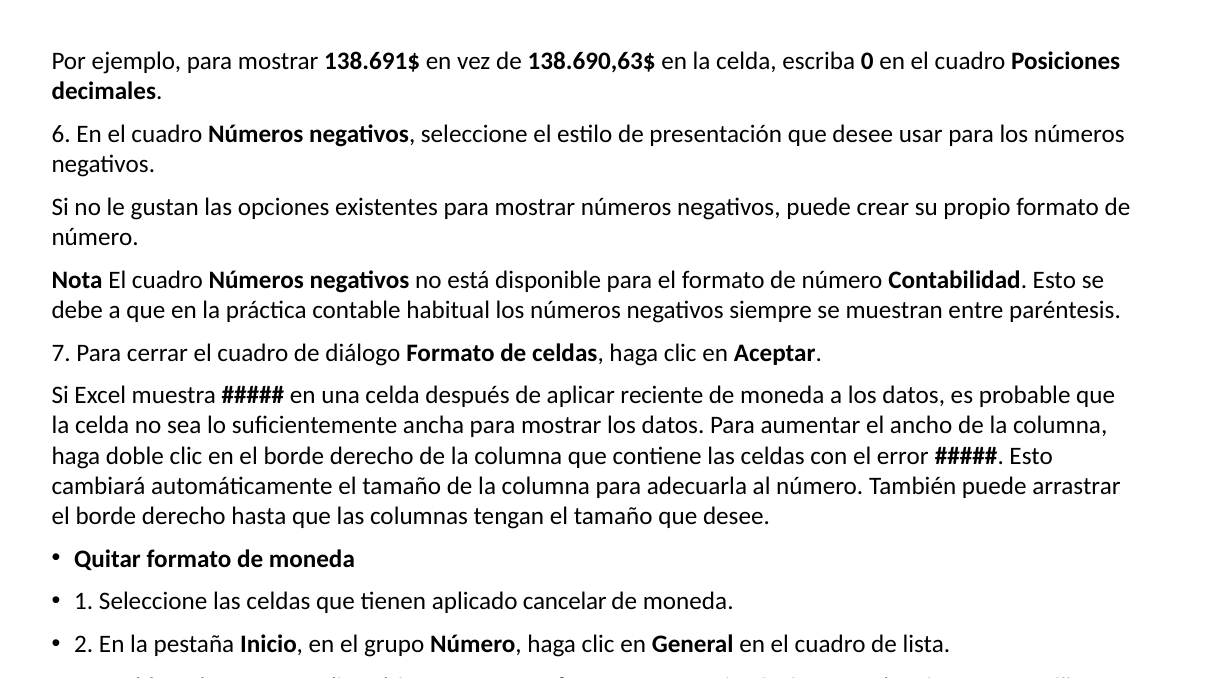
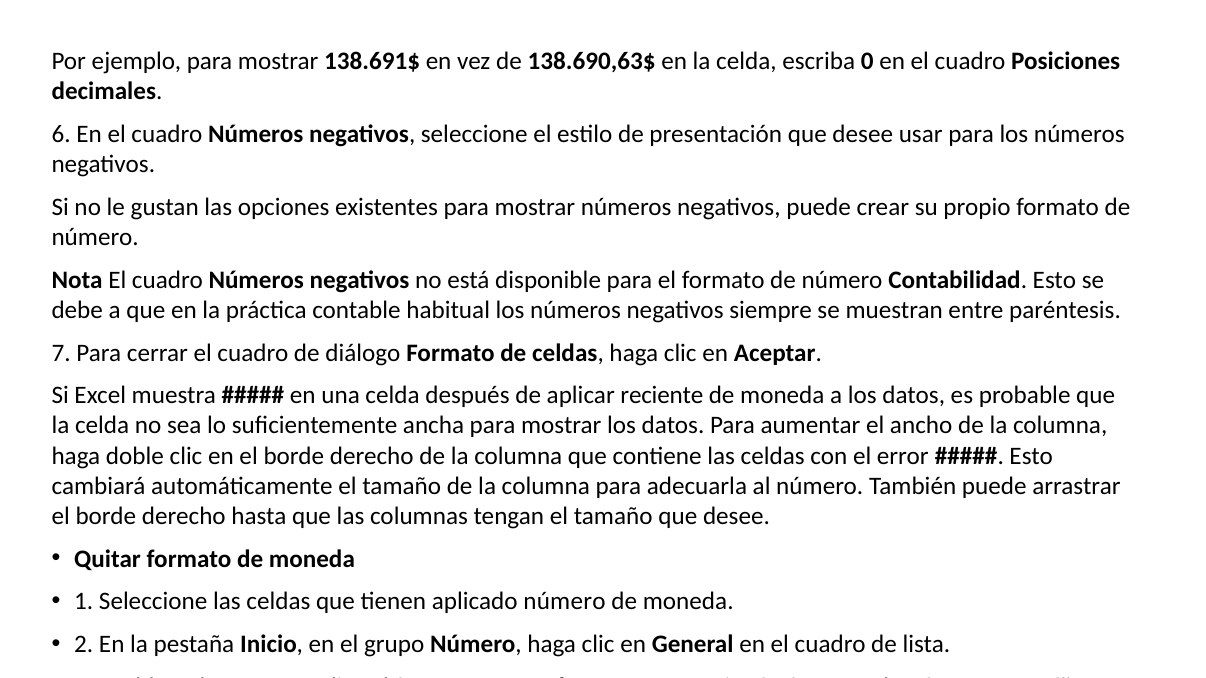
aplicado cancelar: cancelar -> número (564, 602)
